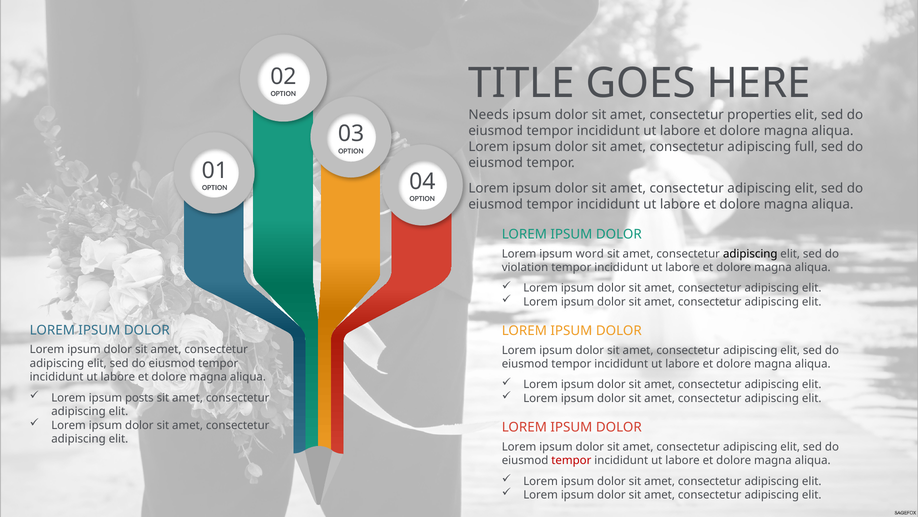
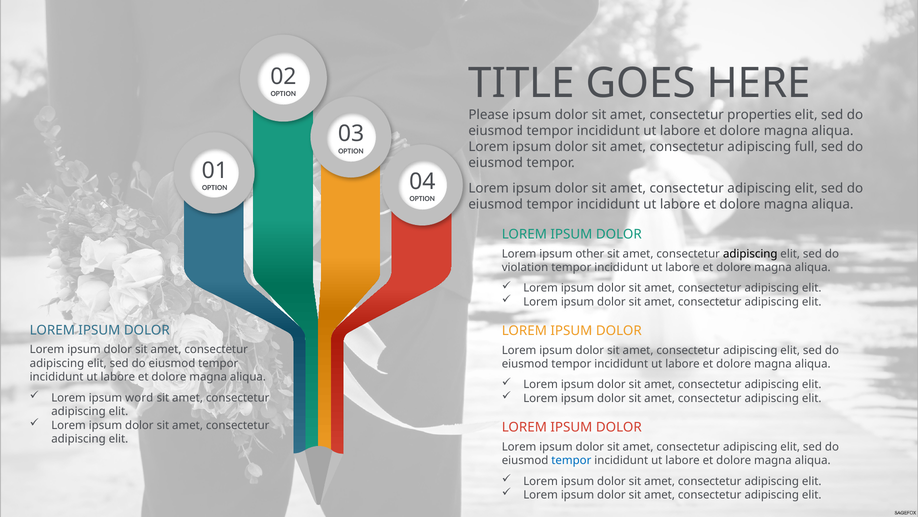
Needs: Needs -> Please (489, 114)
word: word -> other (590, 253)
posts: posts -> word (139, 397)
tempor colour: red -> blue (571, 460)
